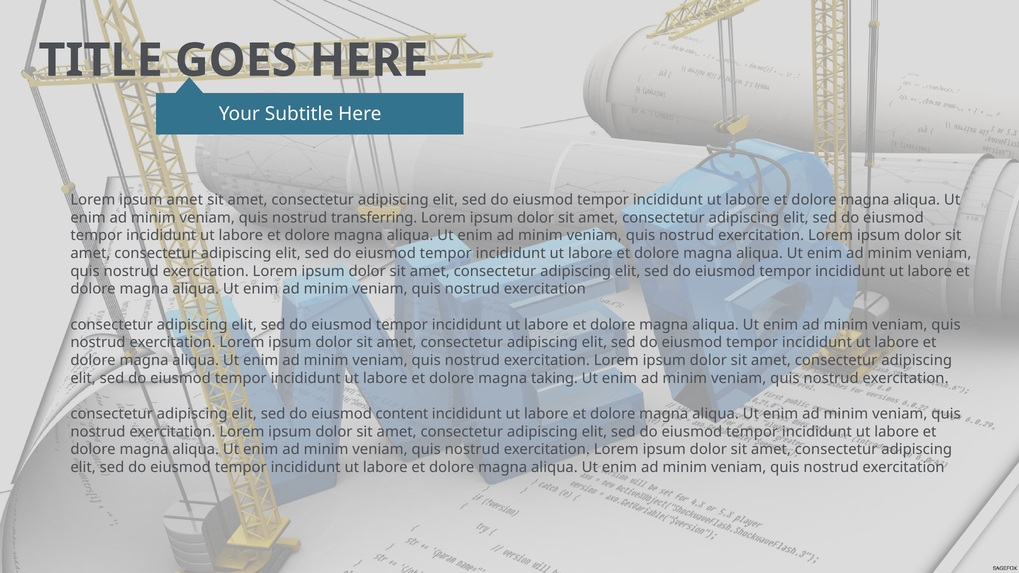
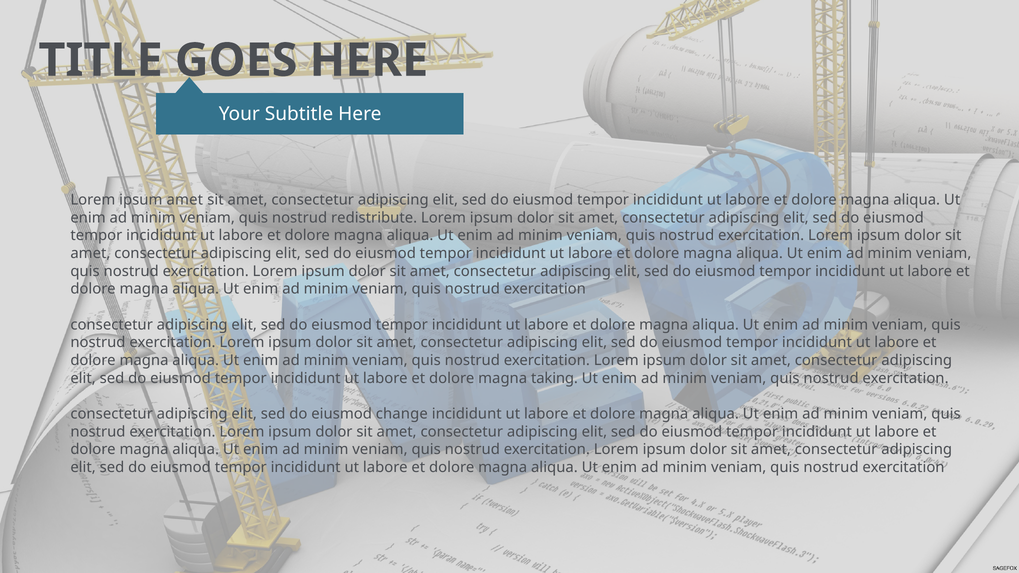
transferring: transferring -> redistribute (374, 218)
content: content -> change (402, 414)
